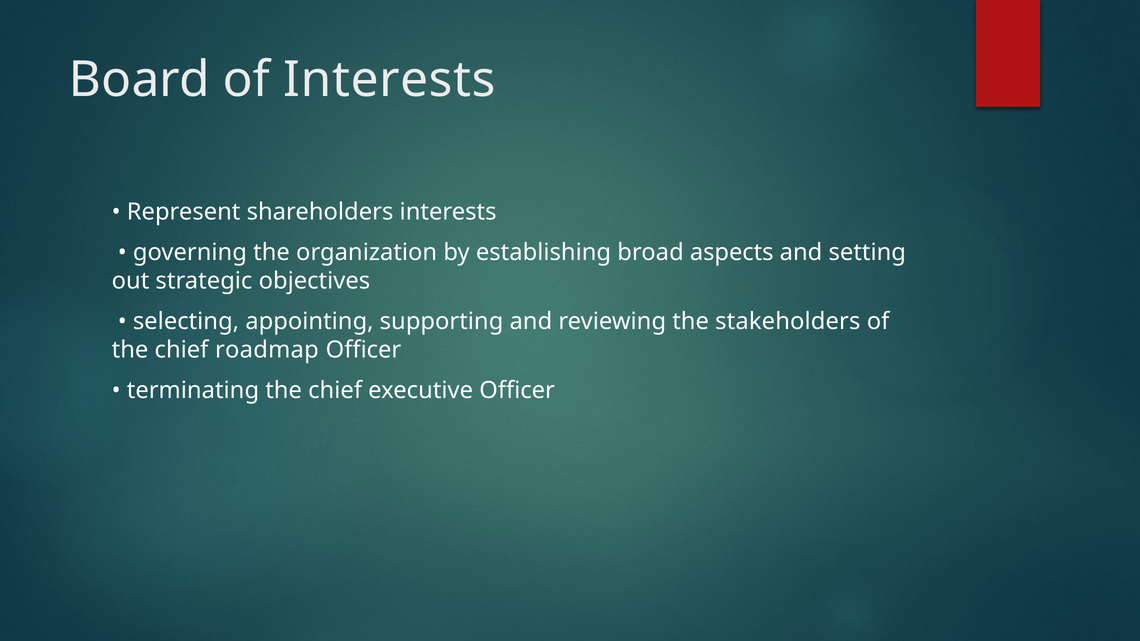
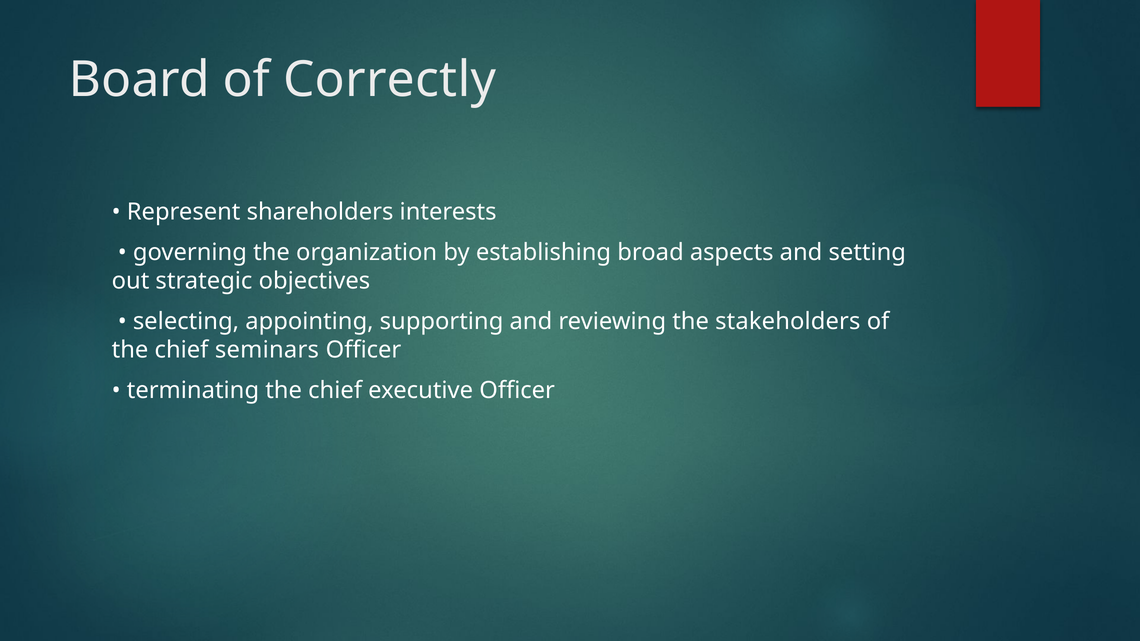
of Interests: Interests -> Correctly (390, 80)
roadmap: roadmap -> seminars (267, 350)
